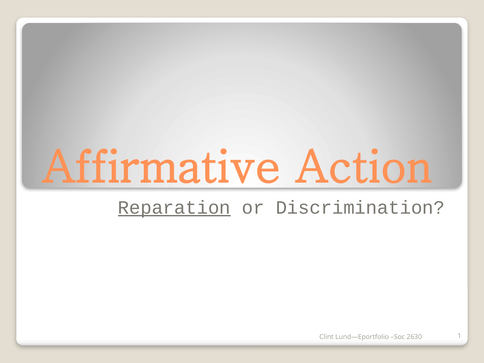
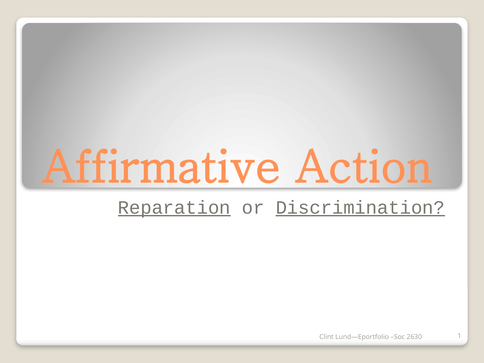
Discrimination underline: none -> present (360, 208)
